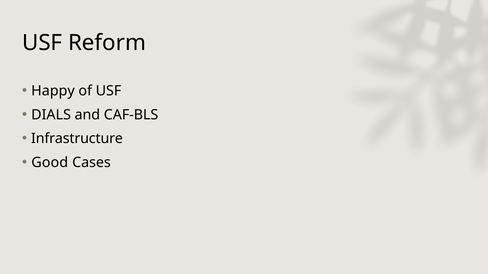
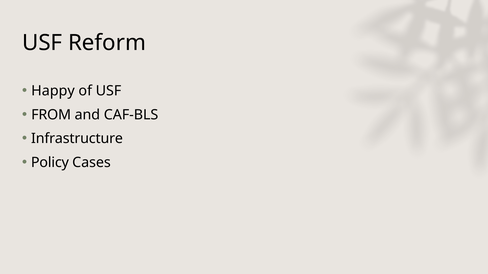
DIALS: DIALS -> FROM (51, 115)
Good: Good -> Policy (50, 163)
